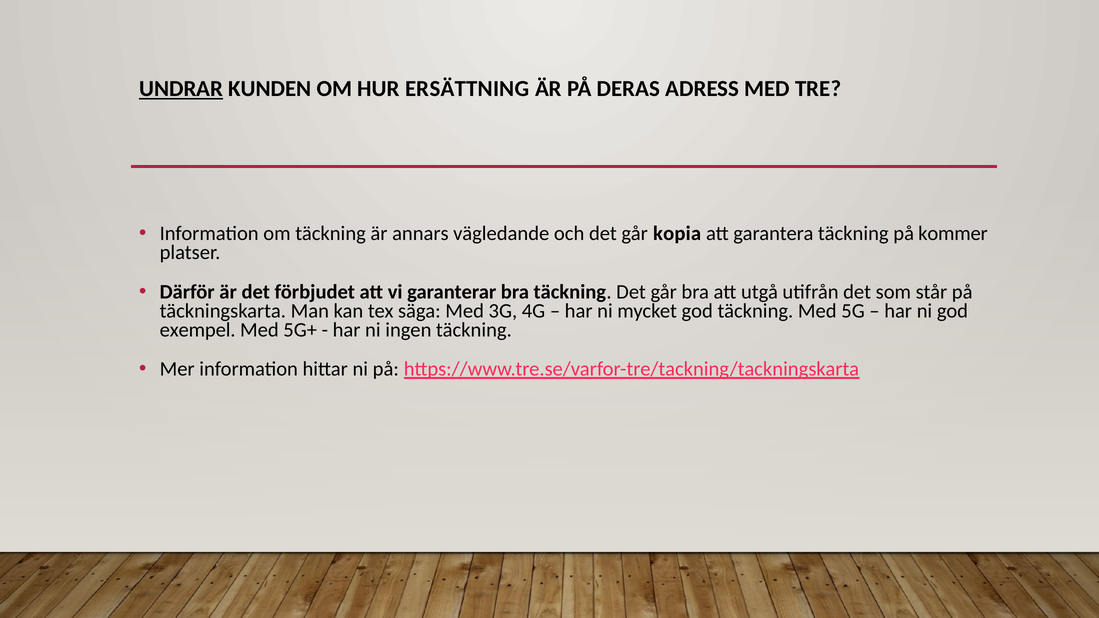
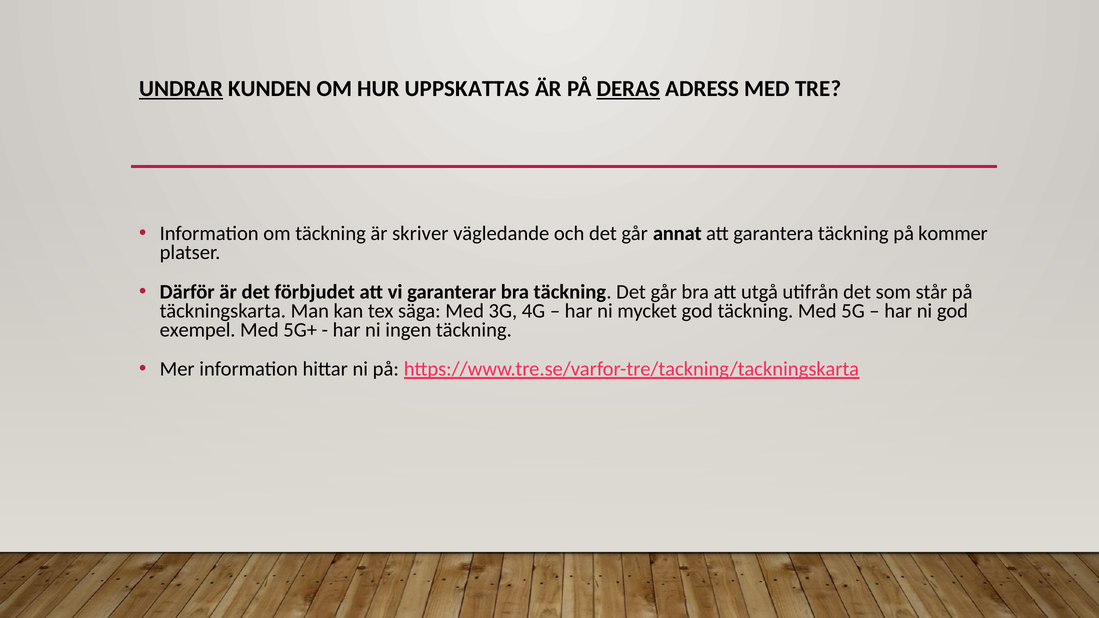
ERSÄTTNING: ERSÄTTNING -> UPPSKATTAS (467, 89)
DERAS underline: none -> present (628, 89)
annars: annars -> skriver (420, 233)
kopia: kopia -> annat (677, 233)
